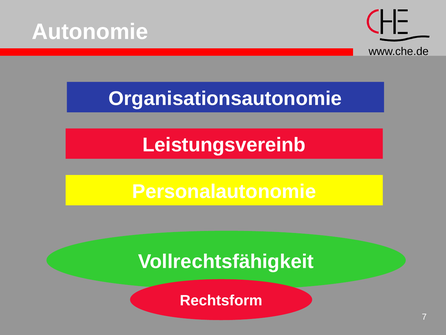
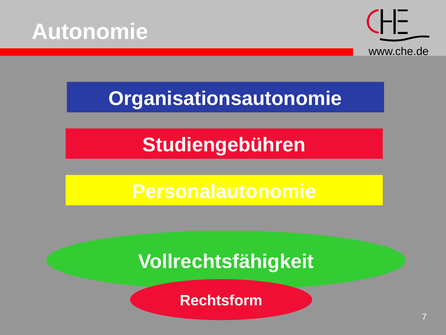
Leistungsvereinb: Leistungsvereinb -> Studiengebühren (224, 145)
